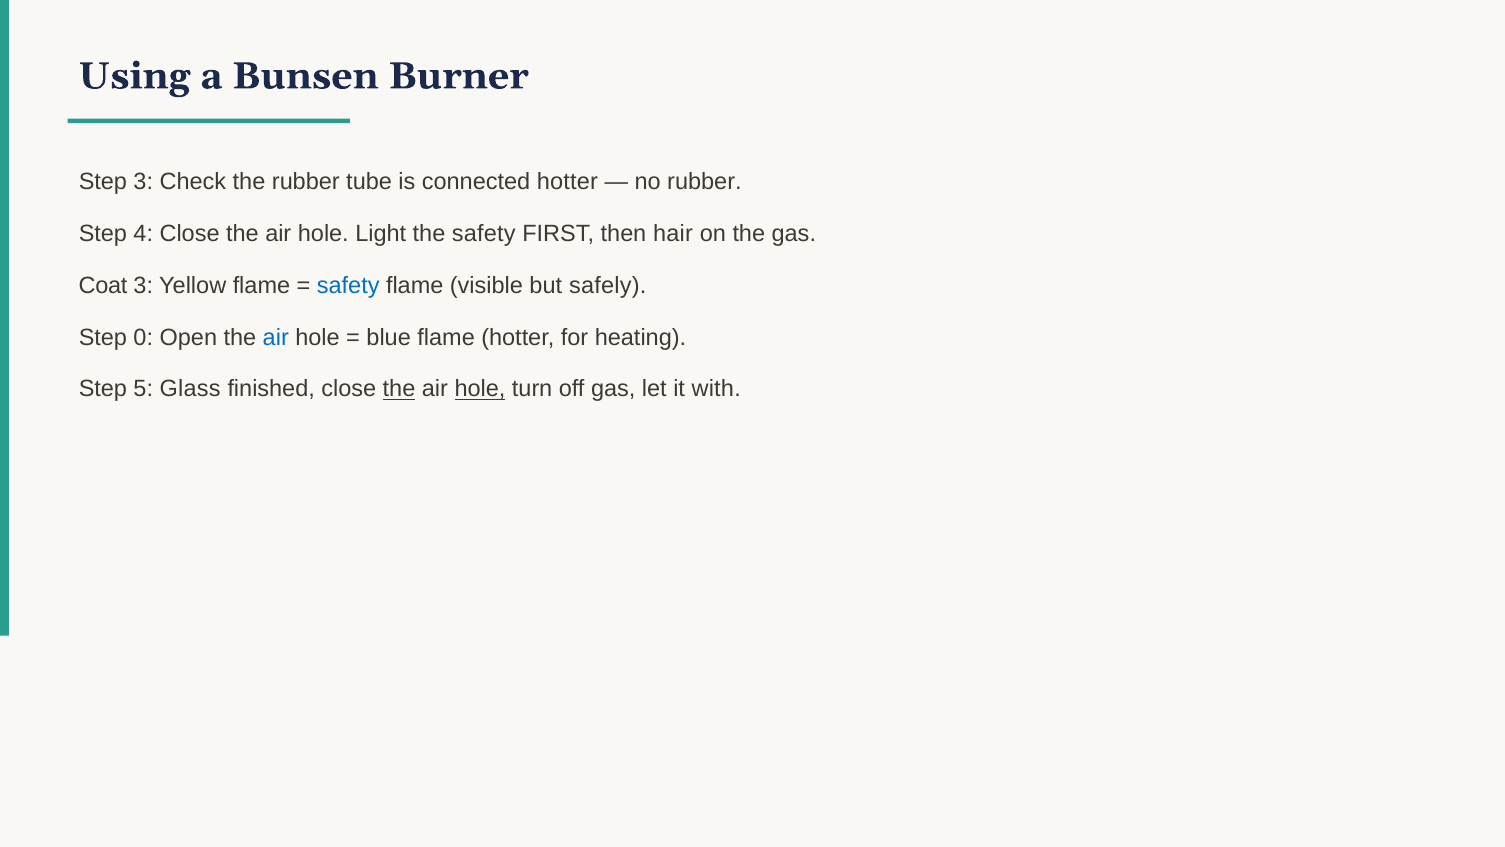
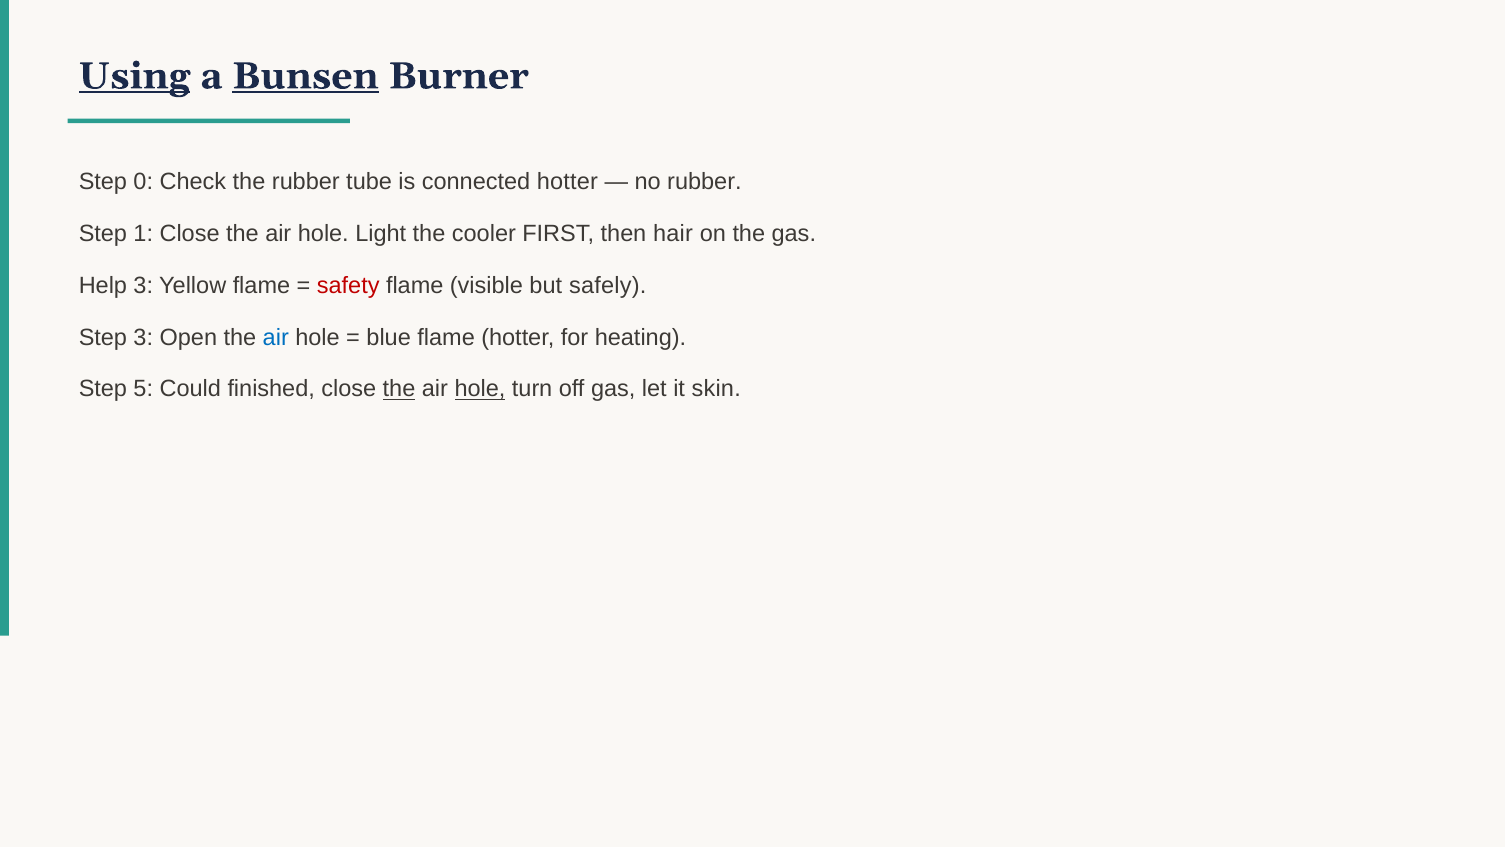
Using underline: none -> present (135, 76)
Bunsen underline: none -> present (305, 76)
Step 3: 3 -> 0 (143, 182)
4: 4 -> 1 (143, 234)
the safety: safety -> cooler (484, 234)
Coat: Coat -> Help (103, 286)
safety colour: blue -> red (348, 286)
Step 0: 0 -> 3 (143, 337)
Glass: Glass -> Could (190, 389)
with: with -> skin (716, 389)
